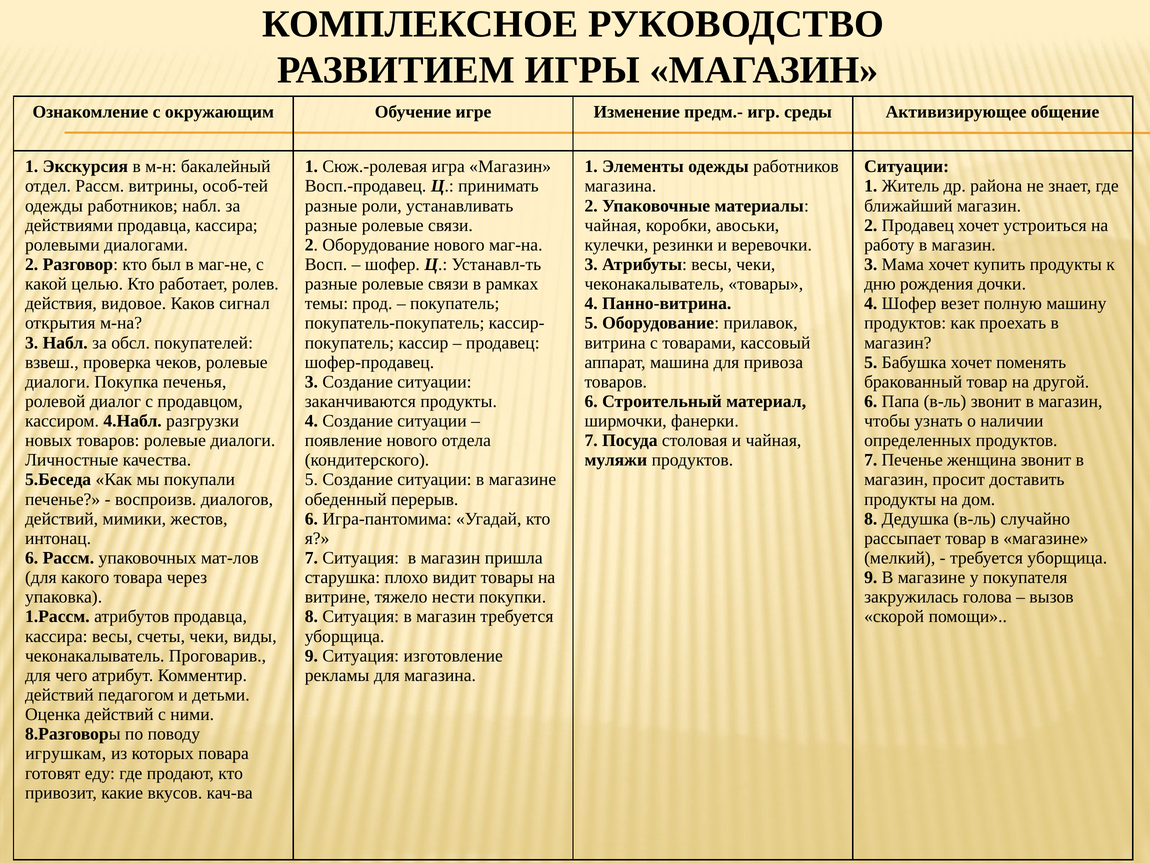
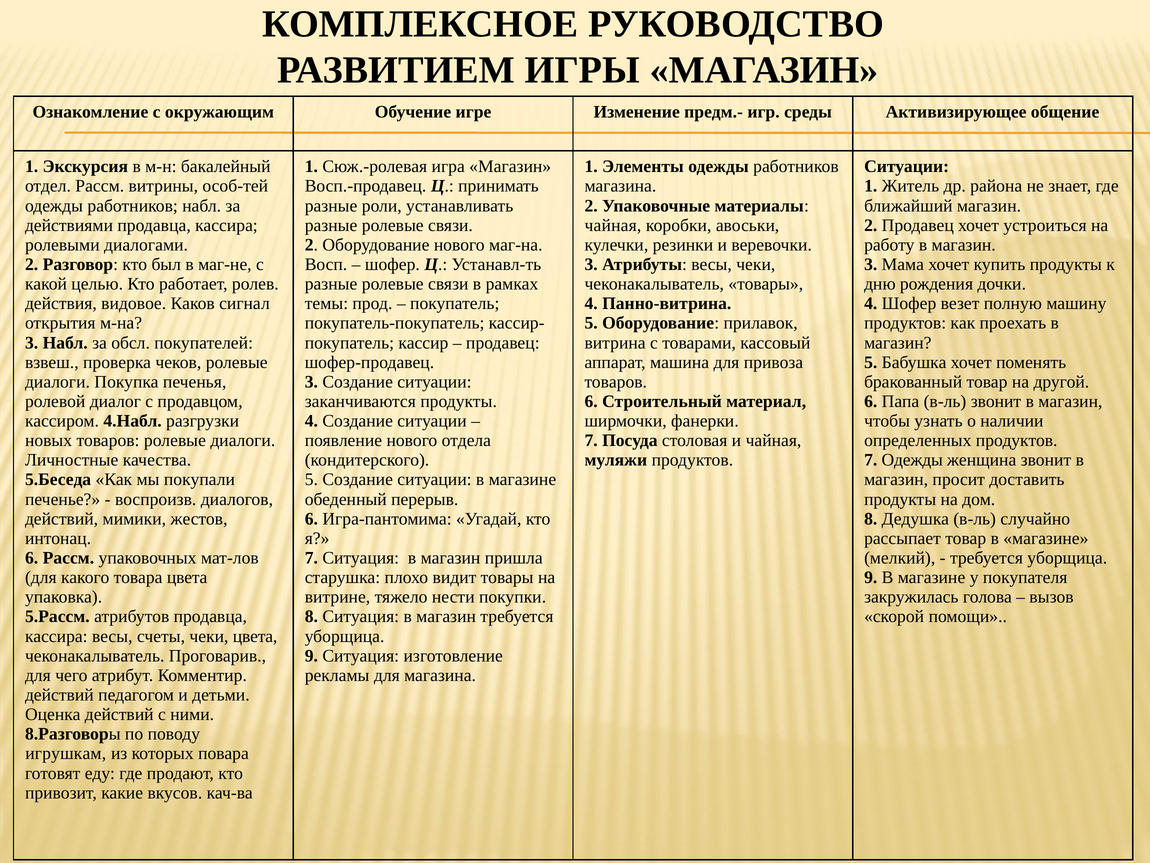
7 Печенье: Печенье -> Одежды (912, 460)
товара через: через -> цвета (187, 577)
1.Рассм: 1.Рассм -> 5.Рассм (57, 616)
чеки виды: виды -> цвета (255, 636)
